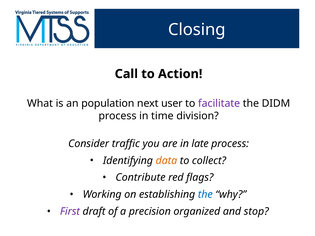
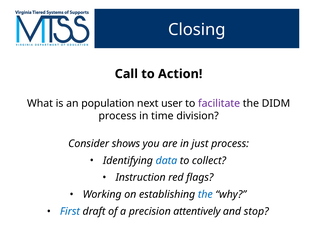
traffic: traffic -> shows (126, 144)
late: late -> just (200, 144)
data colour: orange -> blue (166, 161)
Contribute: Contribute -> Instruction (141, 178)
First colour: purple -> blue (70, 212)
organized: organized -> attentively (197, 212)
